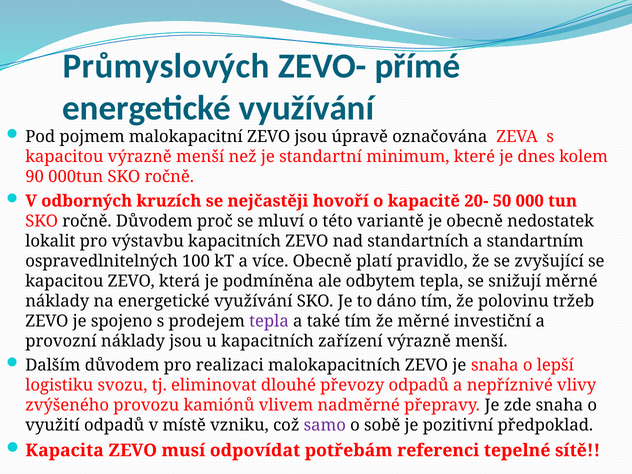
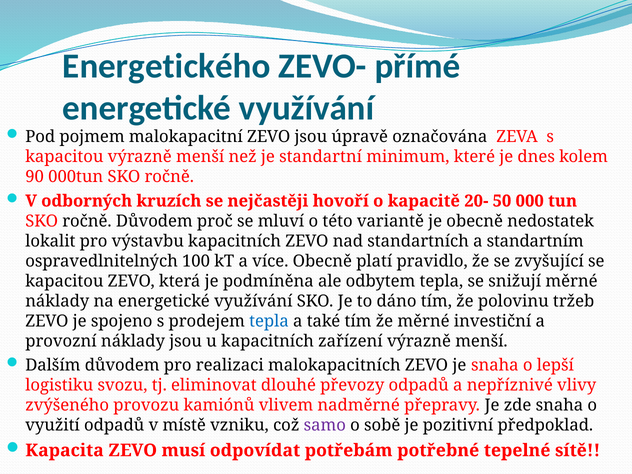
Průmyslových: Průmyslových -> Energetického (166, 66)
tepla colour: purple -> blue (269, 321)
referenci: referenci -> potřebné (438, 450)
